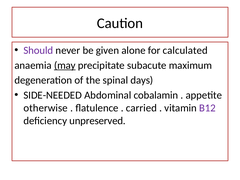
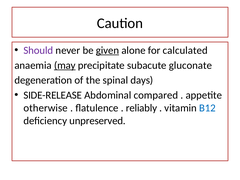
given underline: none -> present (108, 50)
maximum: maximum -> gluconate (190, 65)
SIDE-NEEDED: SIDE-NEEDED -> SIDE-RELEASE (53, 95)
cobalamin: cobalamin -> compared (156, 95)
carried: carried -> reliably (141, 108)
B12 colour: purple -> blue (207, 108)
